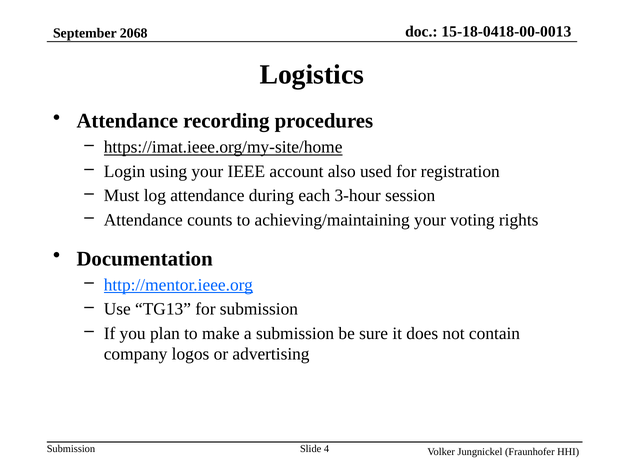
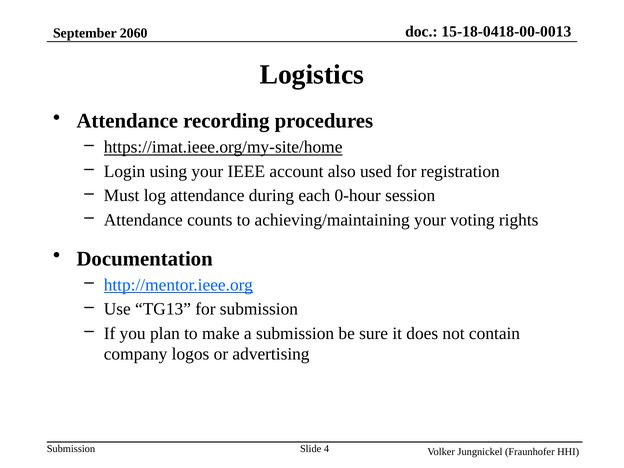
2068: 2068 -> 2060 (134, 33)
3-hour: 3-hour -> 0-hour (358, 196)
